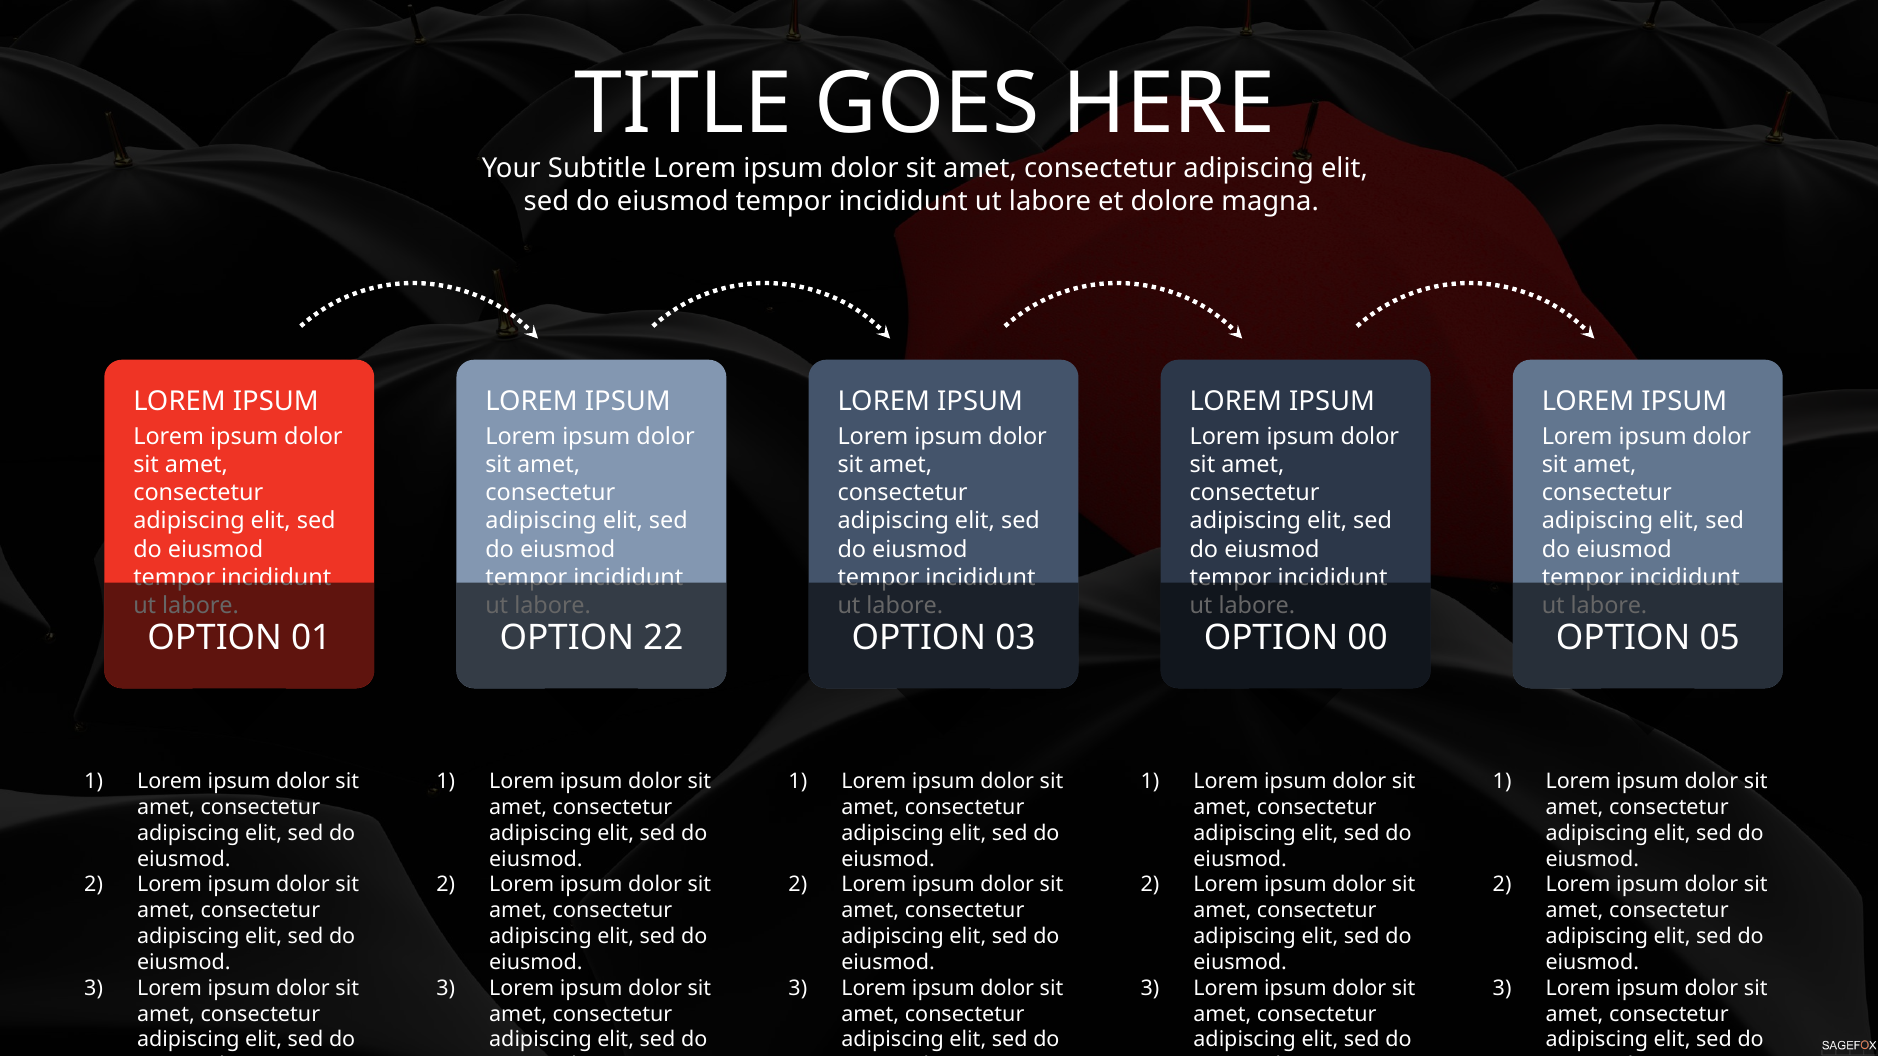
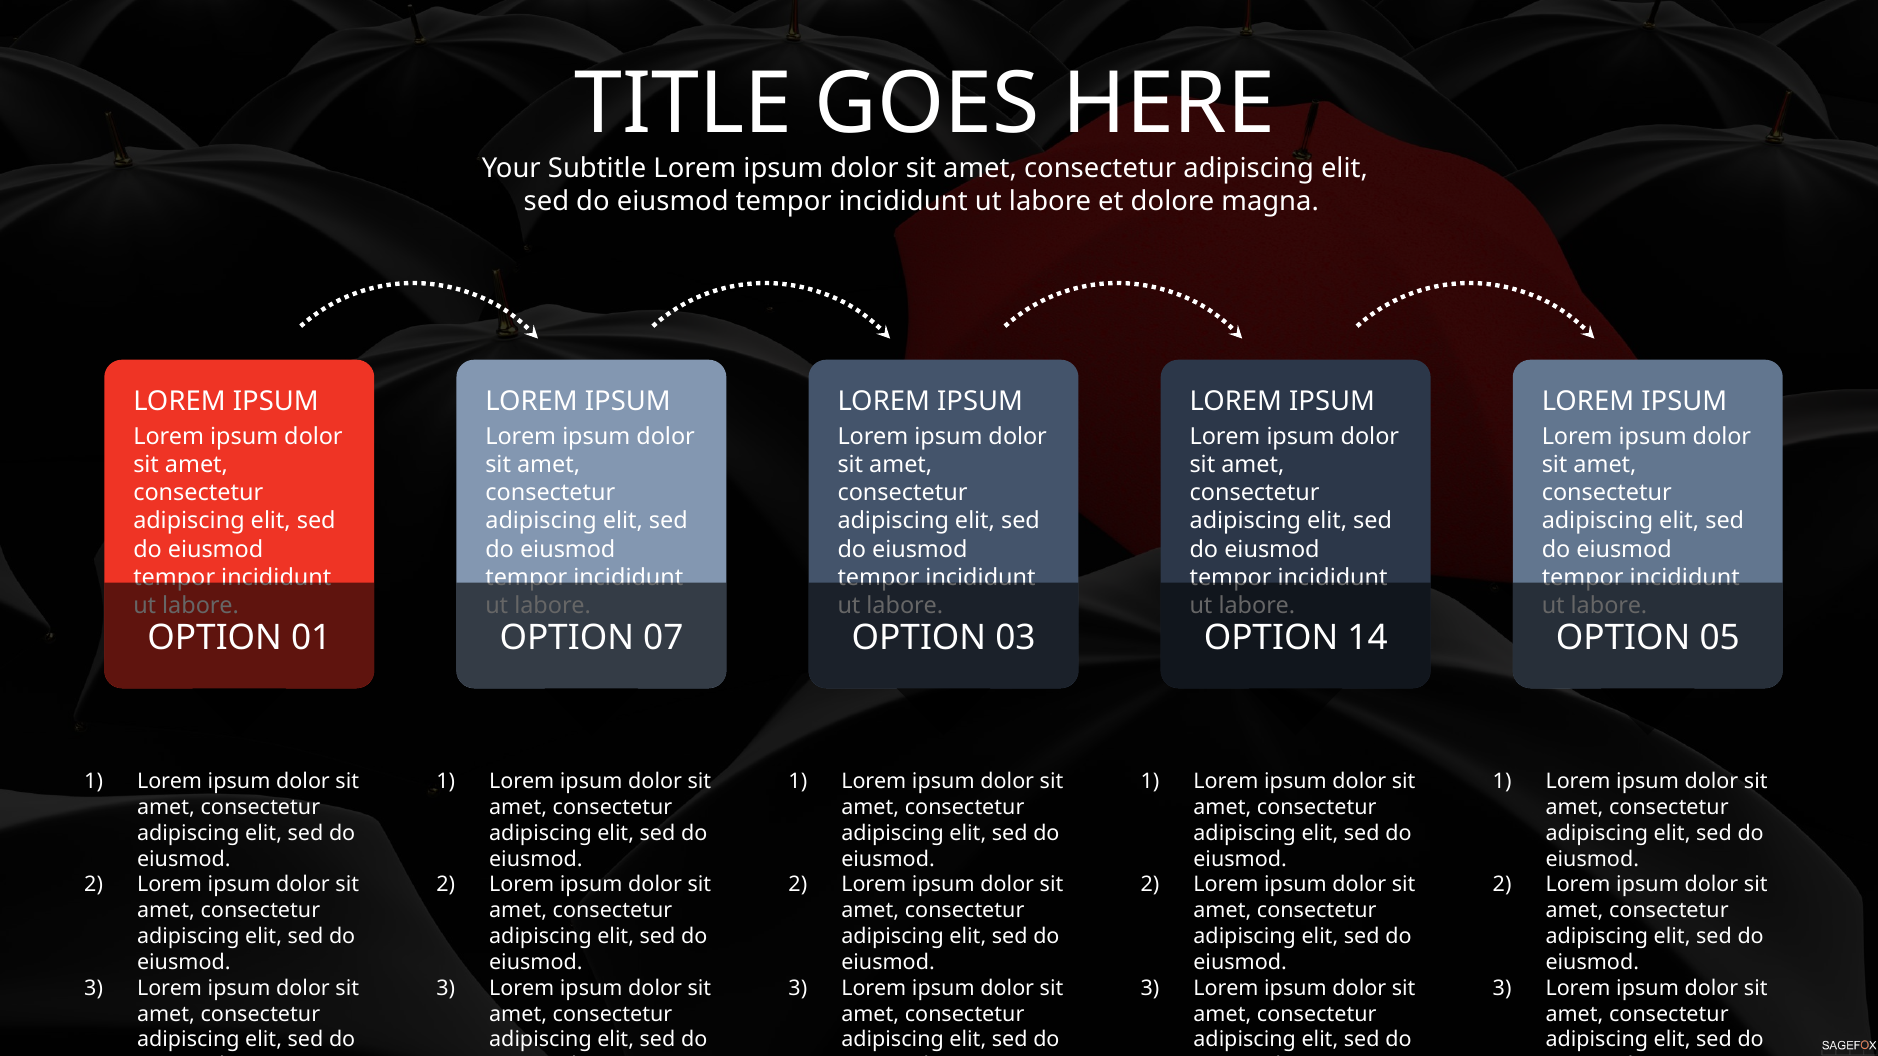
22: 22 -> 07 (663, 638)
00: 00 -> 14 (1368, 638)
